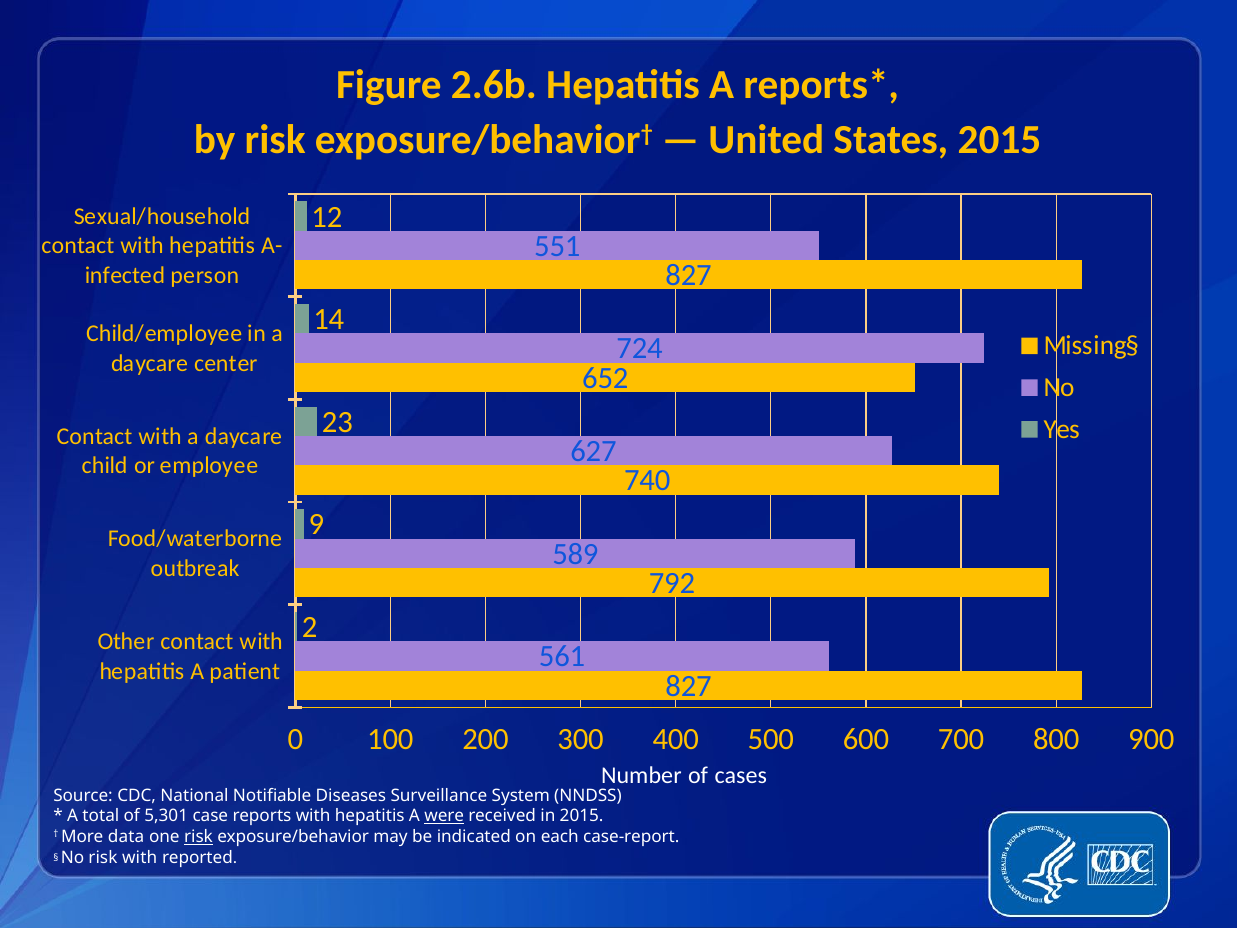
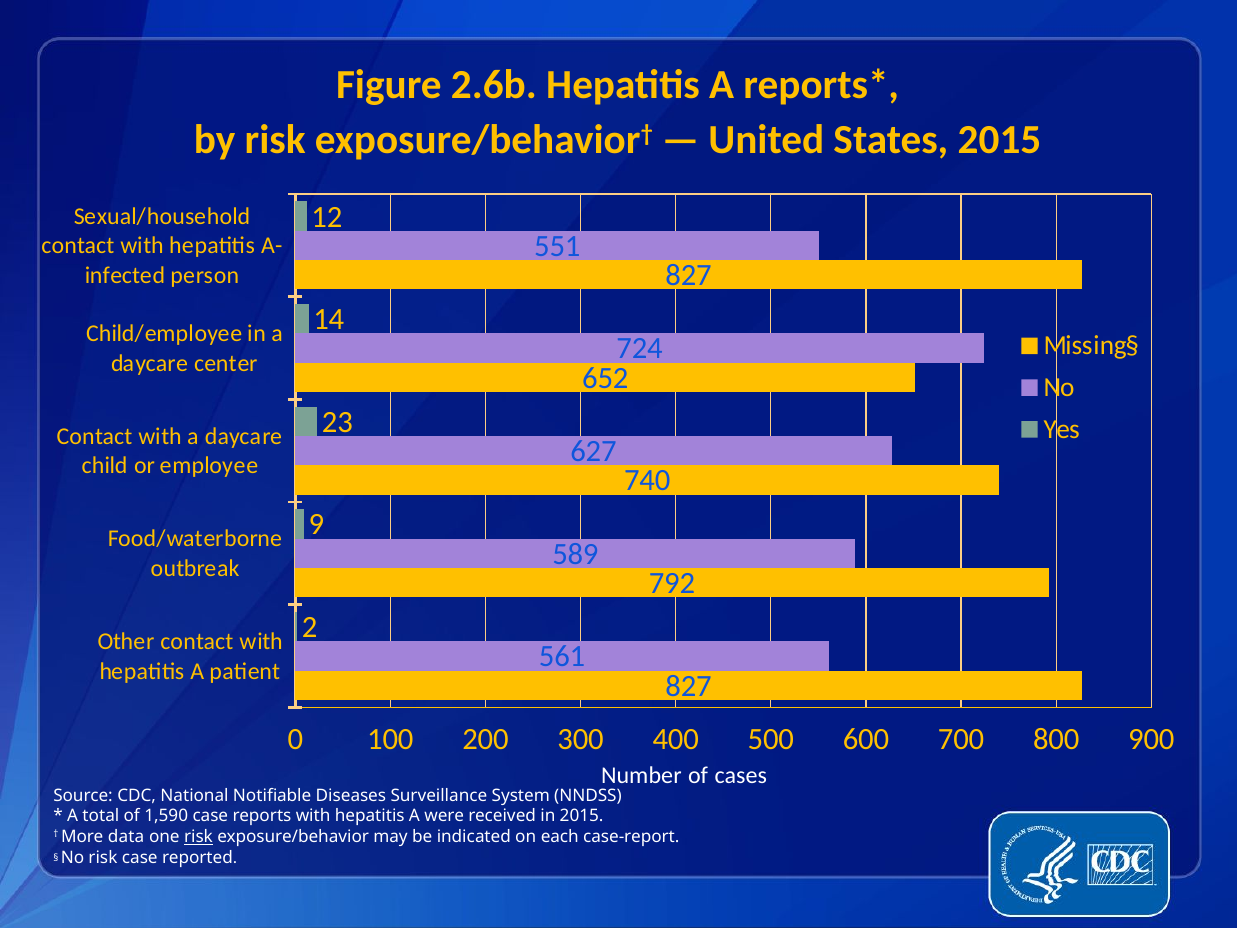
5,301: 5,301 -> 1,590 (166, 816)
were underline: present -> none (444, 816)
risk with: with -> case (140, 857)
